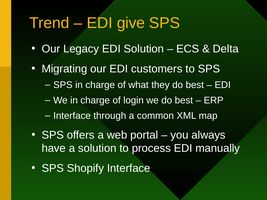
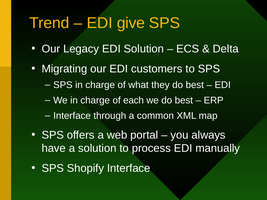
login: login -> each (134, 100)
